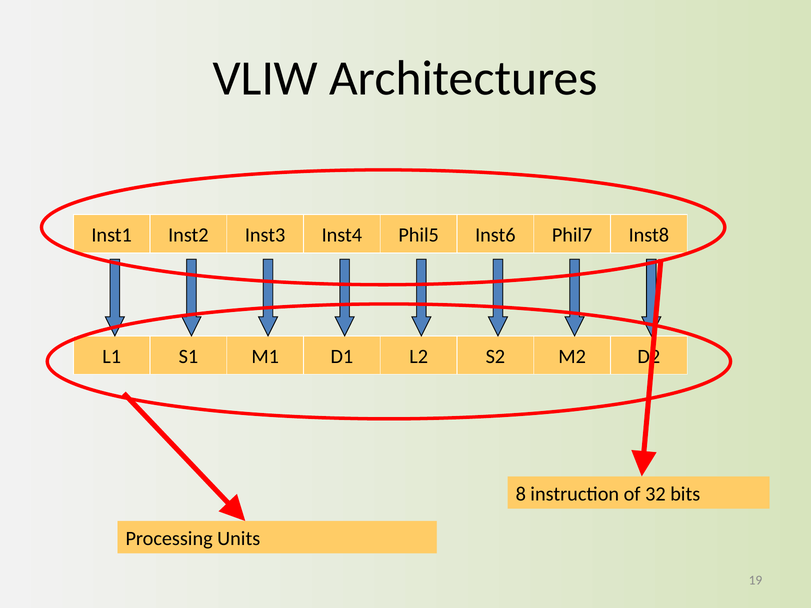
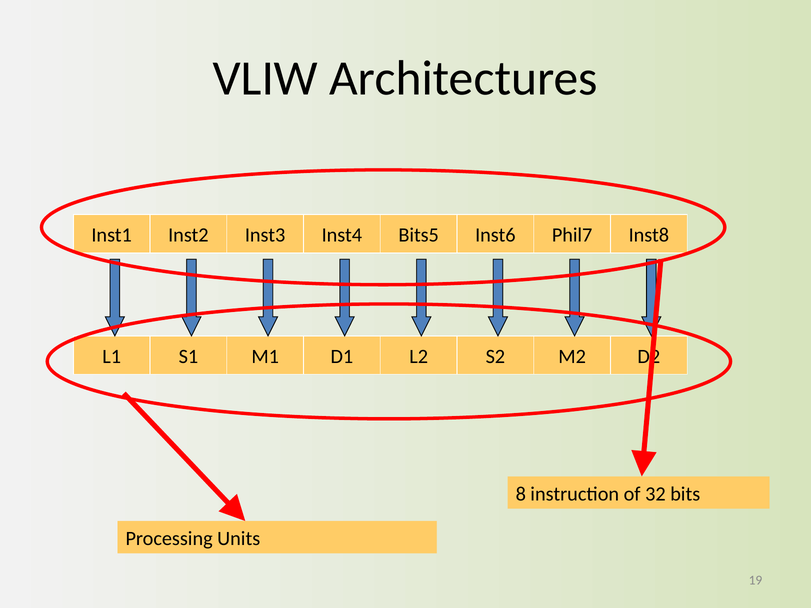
Phil5: Phil5 -> Bits5 (419, 235)
